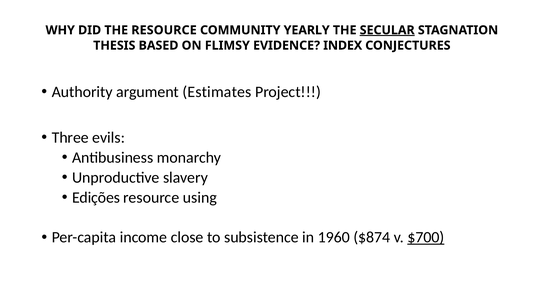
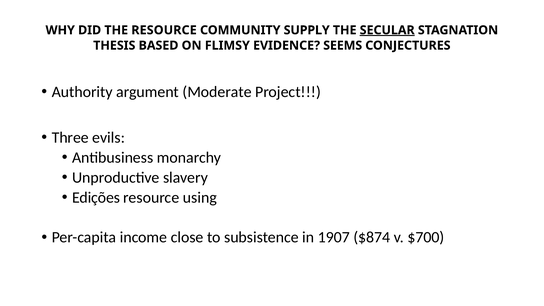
YEARLY: YEARLY -> SUPPLY (307, 30)
INDEX: INDEX -> SEEMS (343, 45)
Estimates: Estimates -> Moderate (217, 92)
1960: 1960 -> 1907 (334, 237)
$700 underline: present -> none (426, 237)
